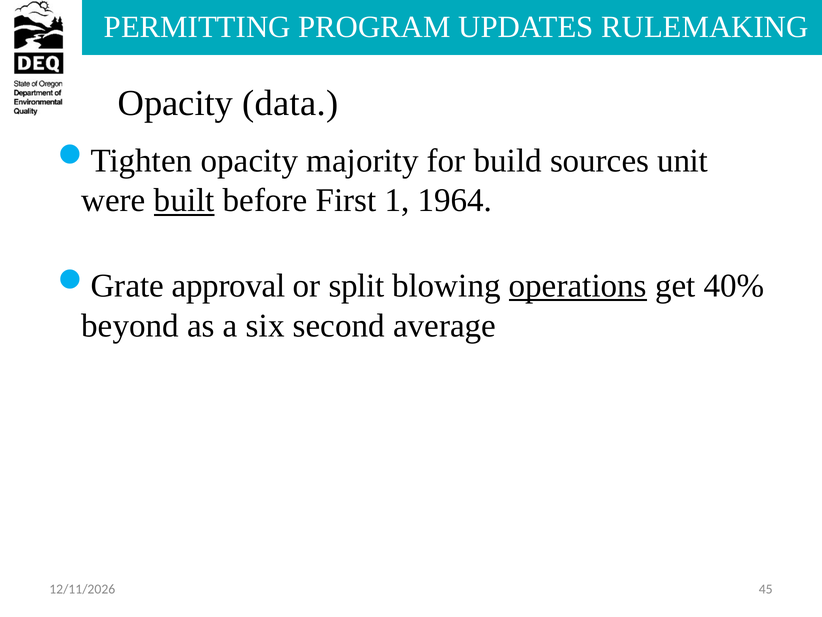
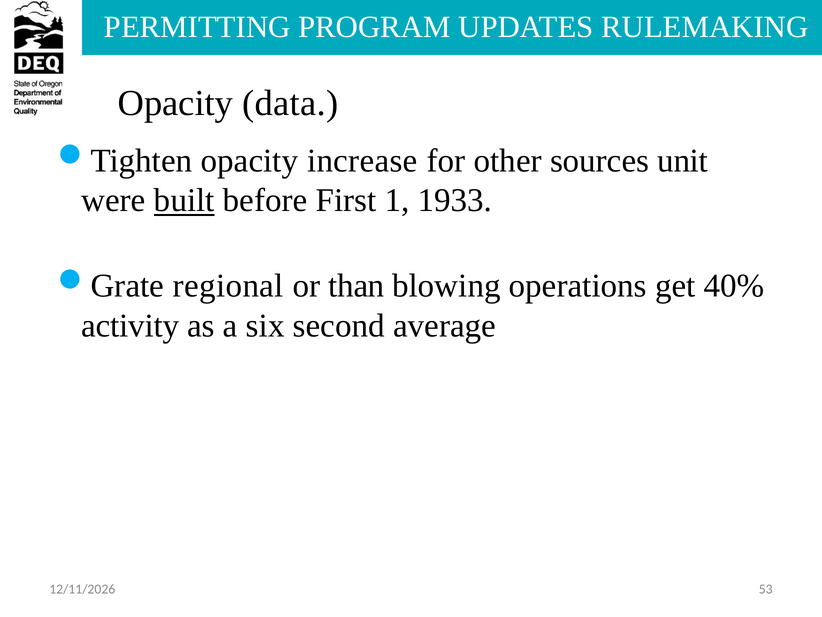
majority: majority -> increase (362, 161)
build: build -> other (508, 161)
1964: 1964 -> 1933 (455, 200)
approval: approval -> regional (228, 286)
split: split -> than (356, 286)
operations underline: present -> none (578, 286)
beyond: beyond -> activity (130, 325)
45: 45 -> 53 (766, 589)
